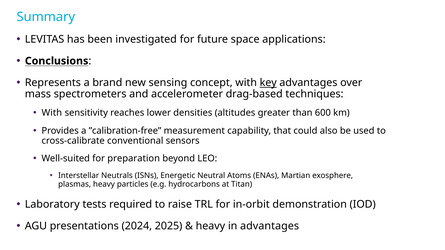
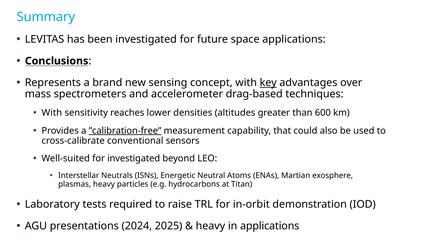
”calibration-free underline: none -> present (125, 131)
for preparation: preparation -> investigated (134, 159)
in advantages: advantages -> applications (270, 226)
